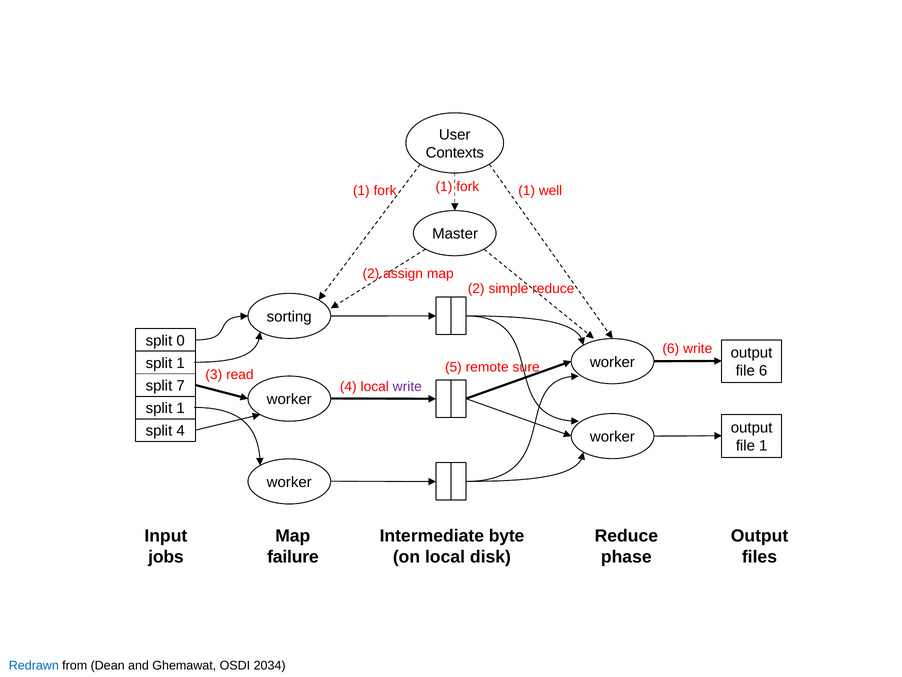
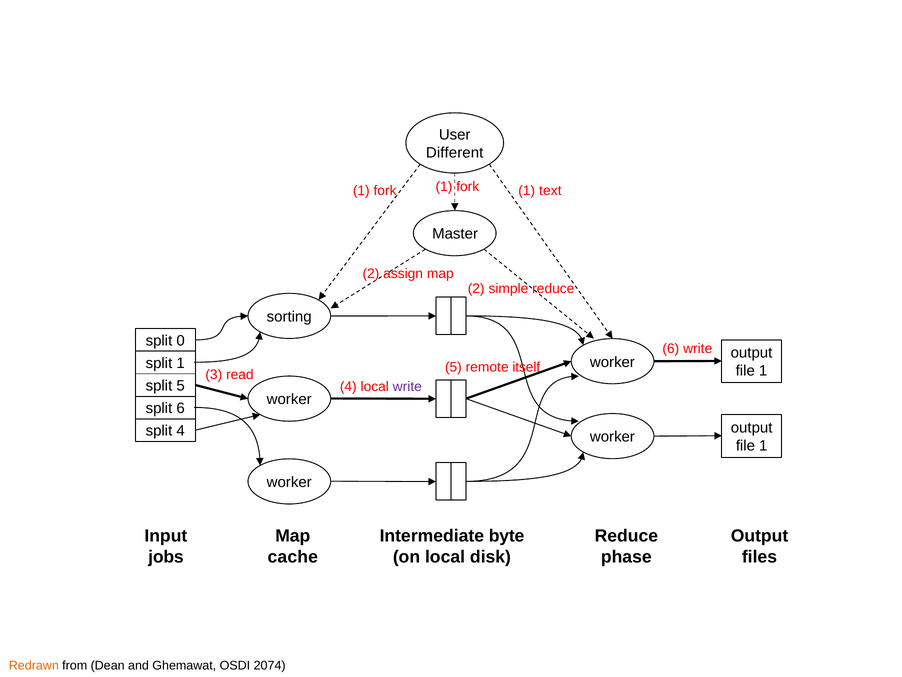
Contexts: Contexts -> Different (455, 153)
well: well -> text (550, 191)
sure: sure -> itself (526, 367)
6: 6 -> 1 (763, 371)
split 7: 7 -> 5 (181, 386)
1: 1 -> 6 (181, 408)
failure: failure -> cache (293, 557)
Redrawn colour: blue -> orange (34, 665)
2034: 2034 -> 2074 (270, 665)
